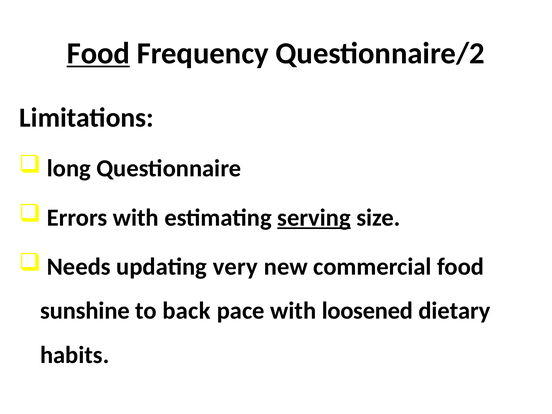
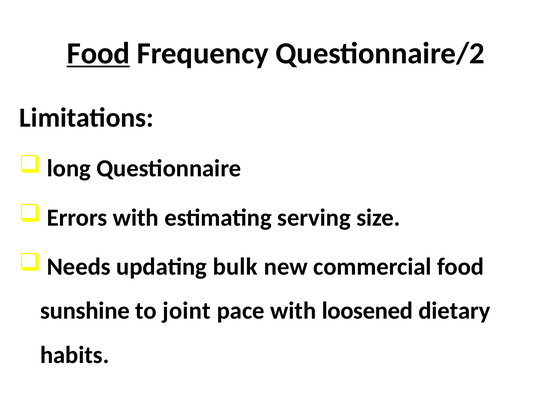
serving underline: present -> none (314, 218)
very: very -> bulk (235, 267)
back: back -> joint (187, 311)
